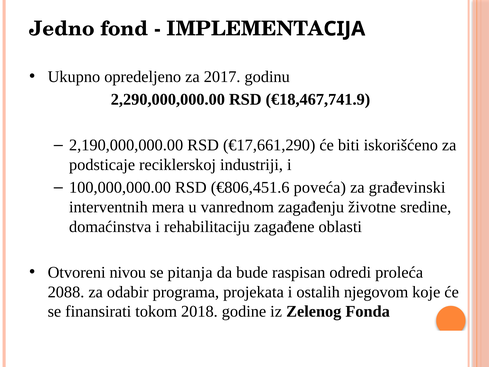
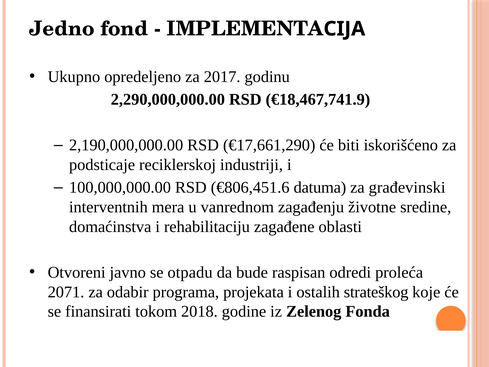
poveća: poveća -> datuma (320, 187)
nivou: nivou -> javno (128, 272)
pitanja: pitanja -> otpadu (190, 272)
2088: 2088 -> 2071 (66, 292)
njegovom: njegovom -> strateškog (376, 292)
